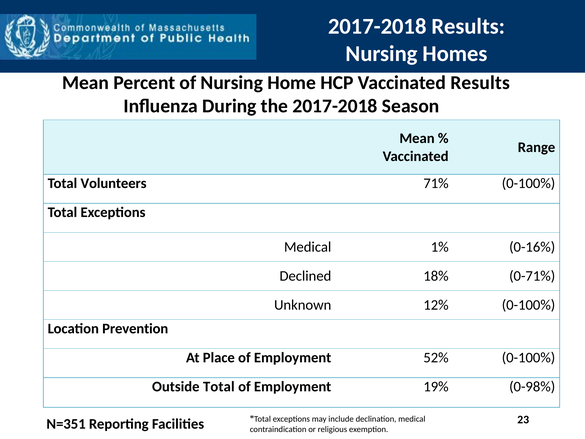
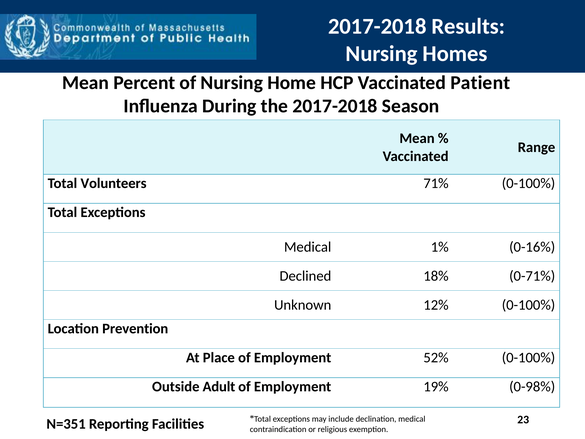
Vaccinated Results: Results -> Patient (480, 83)
Outside Total: Total -> Adult (219, 386)
